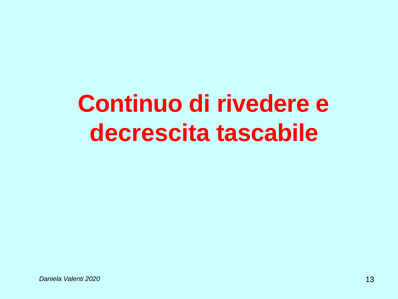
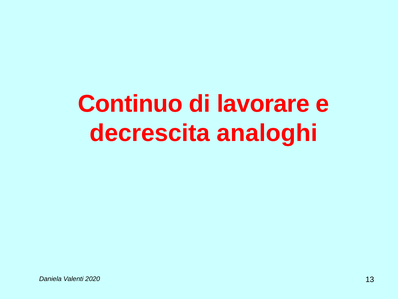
rivedere: rivedere -> lavorare (263, 104)
tascabile: tascabile -> analoghi (267, 133)
